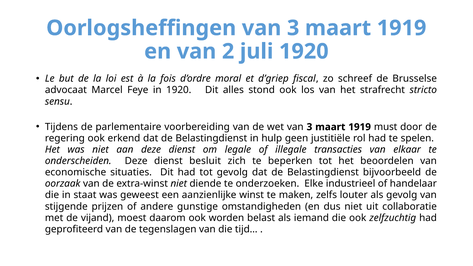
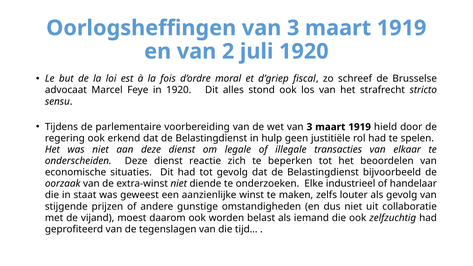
must: must -> hield (386, 127)
besluit: besluit -> reactie (205, 161)
